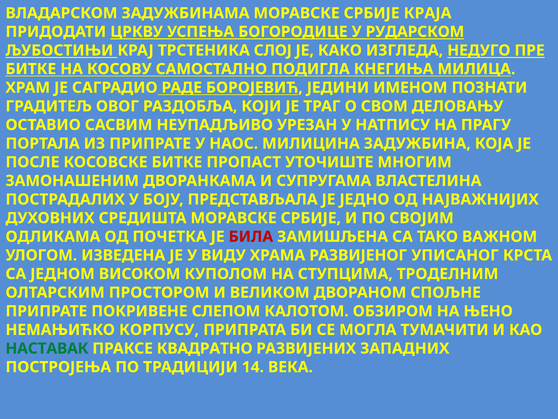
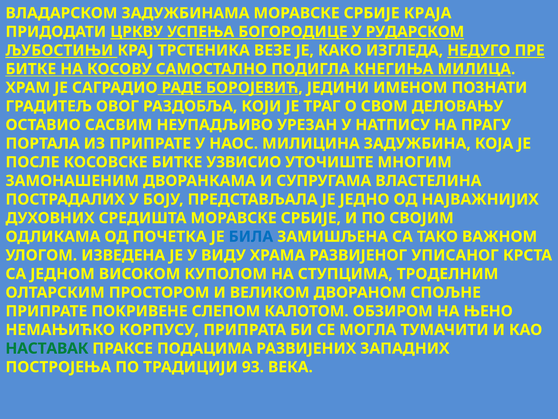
СЛОЈ: СЛОЈ -> ВЕЗЕ (273, 50)
ПРОПАСТ: ПРОПАСТ -> УЗВИСИО (244, 162)
БИЛА colour: red -> blue (251, 236)
КВАДРАТНО: КВАДРАТНО -> ПОДАЦИМА (205, 348)
14: 14 -> 93 (253, 367)
